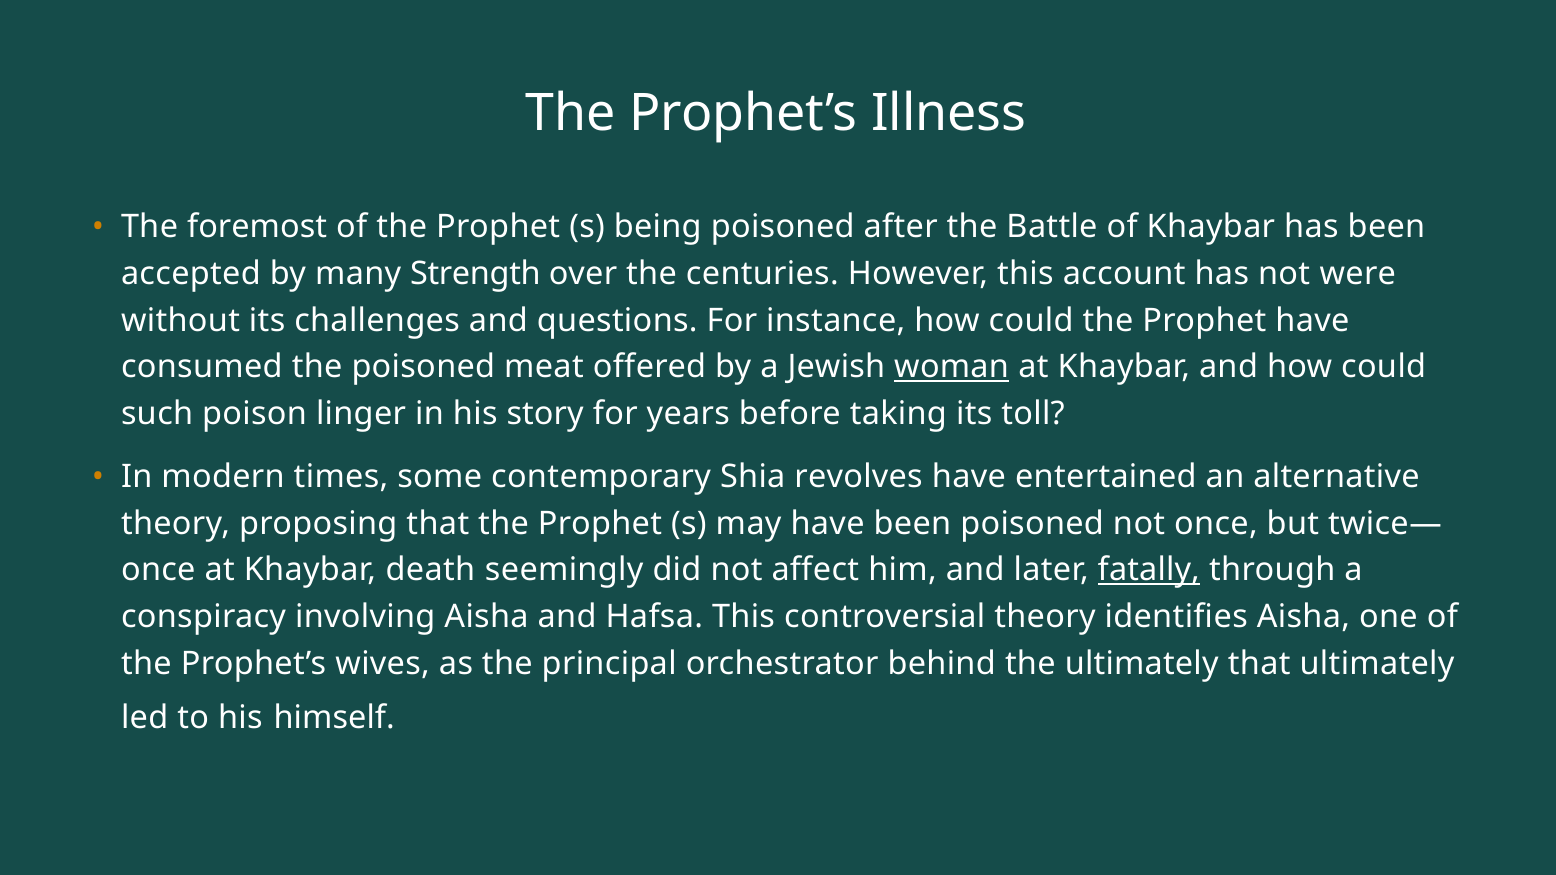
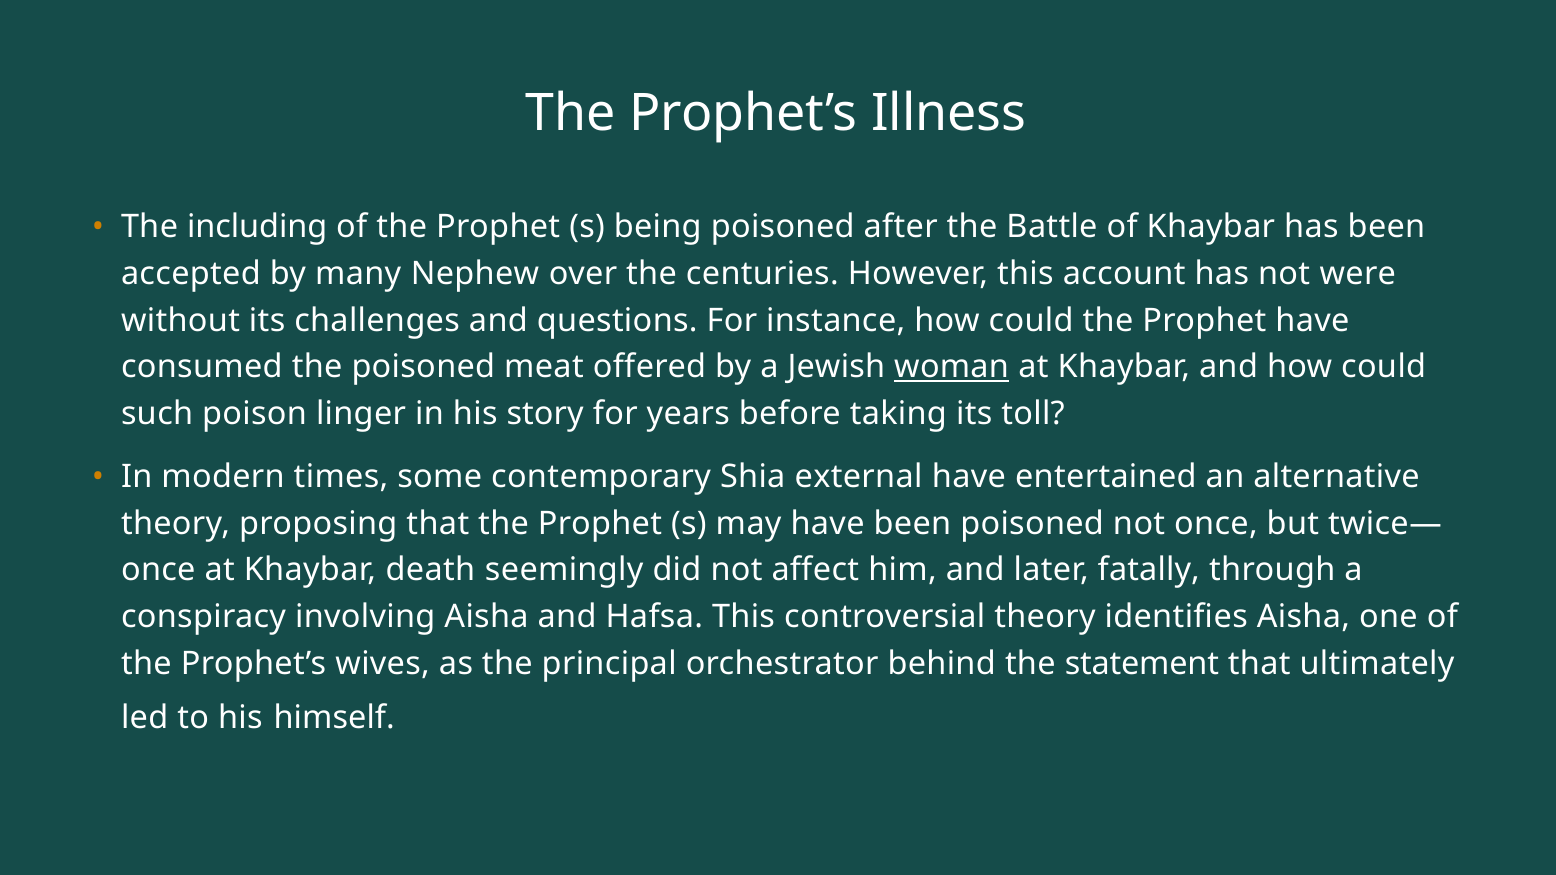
foremost: foremost -> including (257, 227)
Strength: Strength -> Nephew (475, 274)
revolves: revolves -> external (859, 477)
fatally underline: present -> none (1149, 570)
the ultimately: ultimately -> statement (1142, 664)
